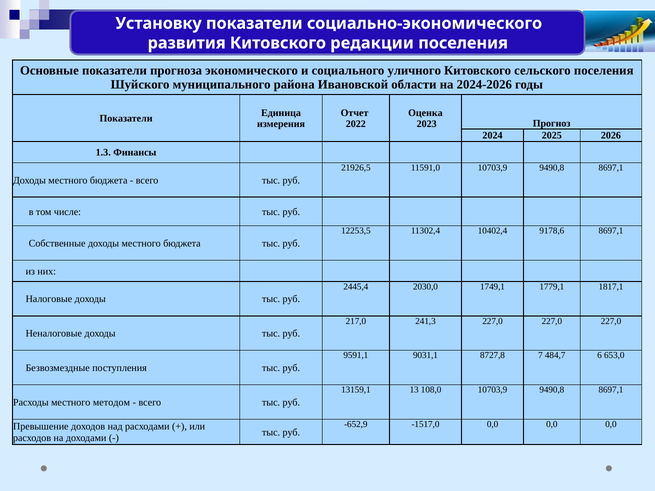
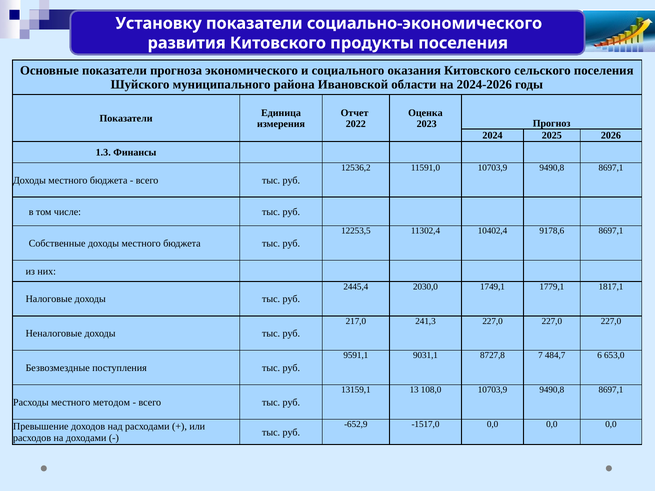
редакции: редакции -> продукты (372, 43)
уличного: уличного -> оказания (414, 71)
21926,5: 21926,5 -> 12536,2 (356, 168)
